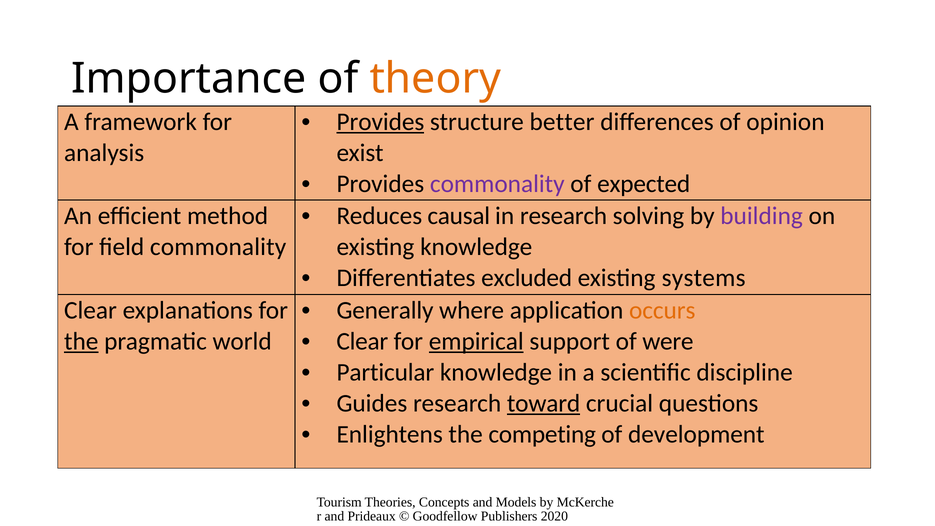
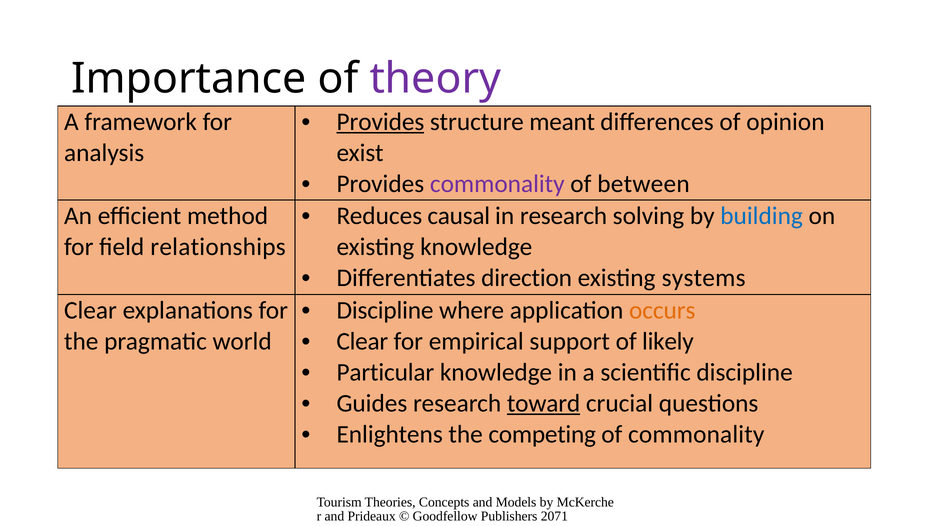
theory colour: orange -> purple (435, 79)
better: better -> meant (562, 122)
expected: expected -> between (644, 184)
building colour: purple -> blue (762, 216)
field commonality: commonality -> relationships (218, 247)
excluded: excluded -> direction (527, 278)
Generally: Generally -> Discipline (385, 310)
empirical underline: present -> none (476, 341)
were: were -> likely (668, 341)
the underline: present -> none (81, 341)
of development: development -> commonality (696, 434)
2020: 2020 -> 2071 (554, 516)
